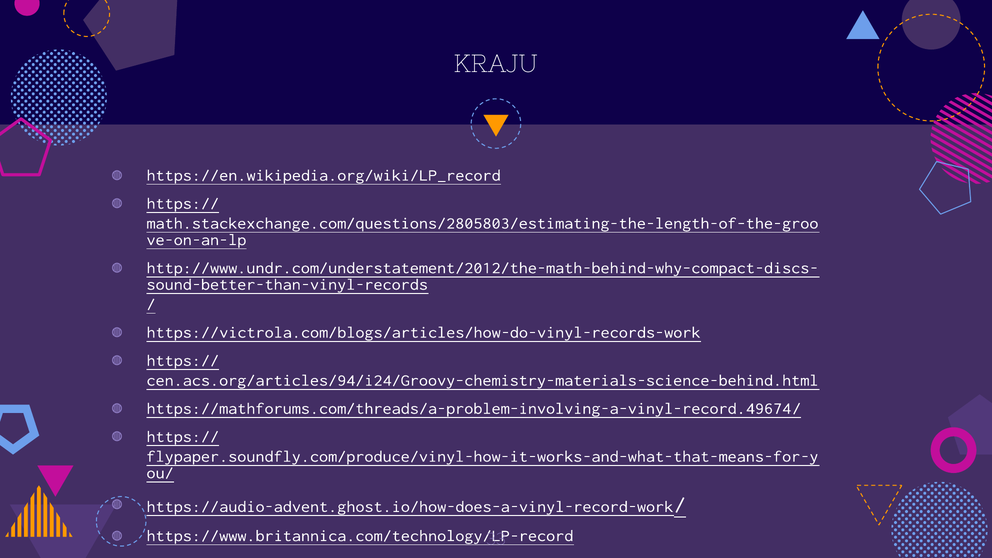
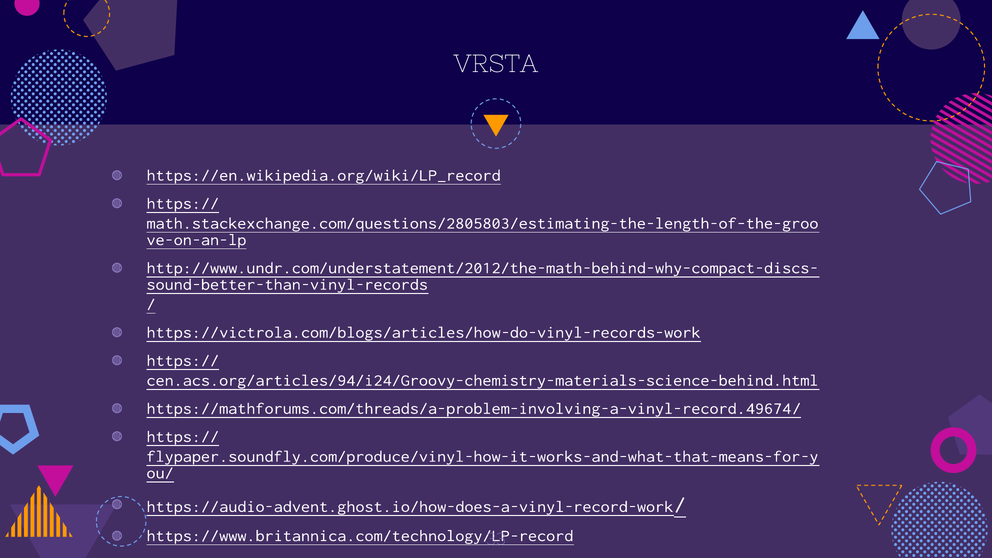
KRAJU: KRAJU -> VRSTA (496, 64)
